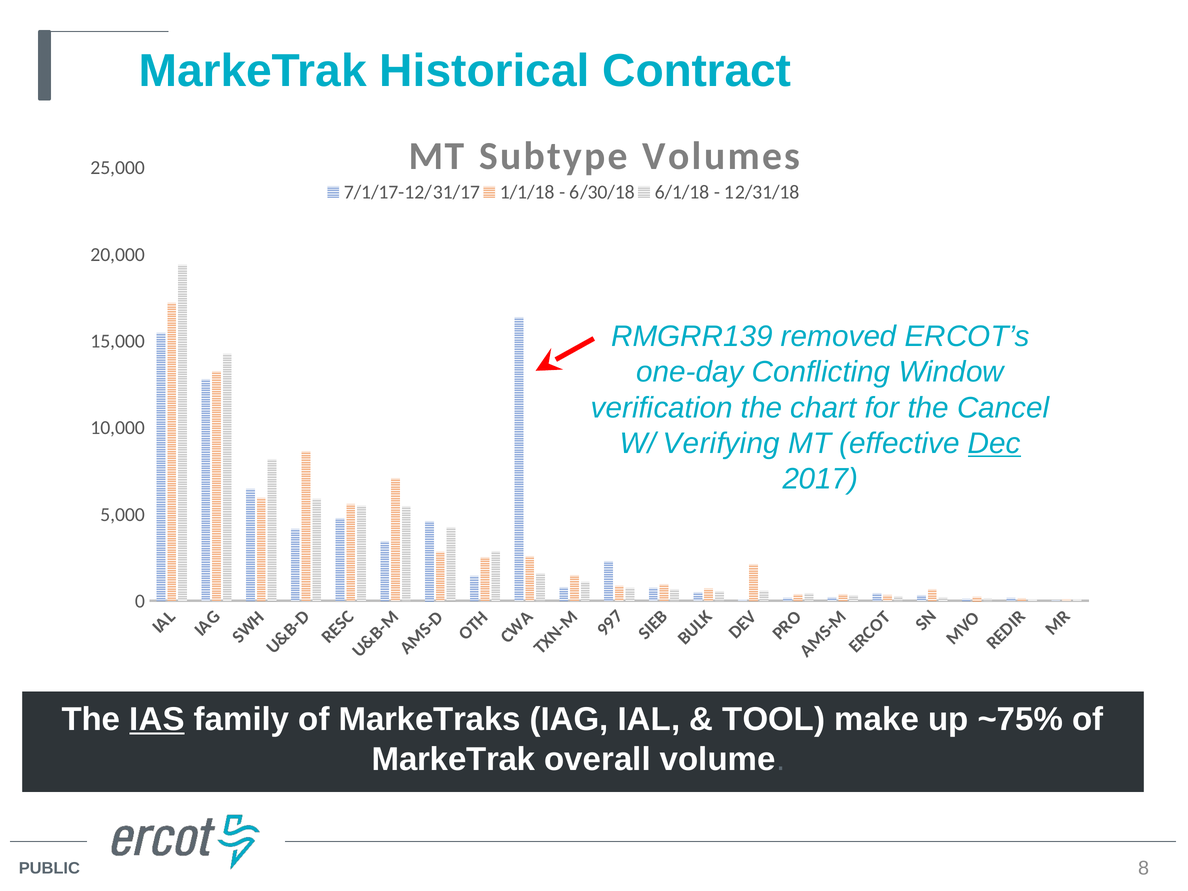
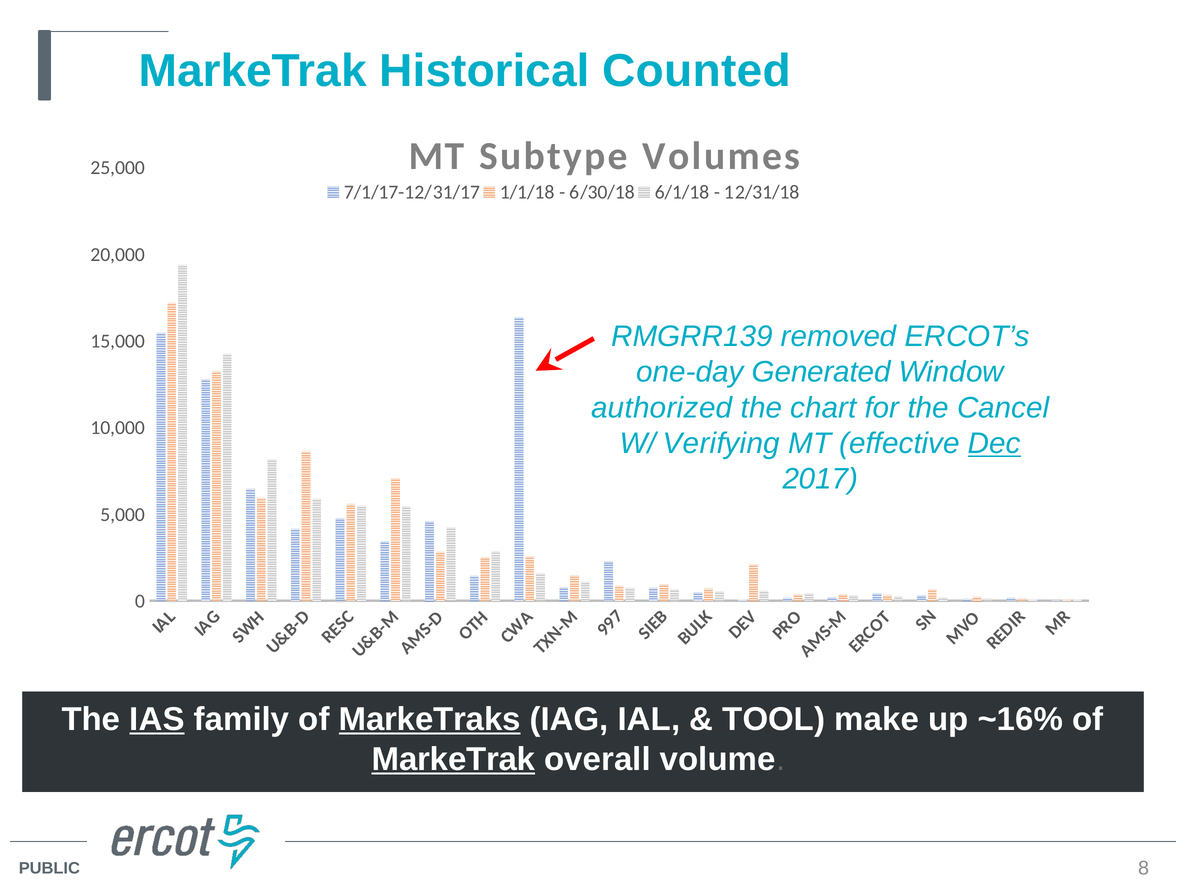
Contract: Contract -> Counted (697, 71)
Conflicting: Conflicting -> Generated (821, 372)
verification: verification -> authorized (662, 408)
MarkeTraks underline: none -> present (430, 720)
~75%: ~75% -> ~16% (1020, 720)
MarkeTrak underline: none -> present (454, 759)
